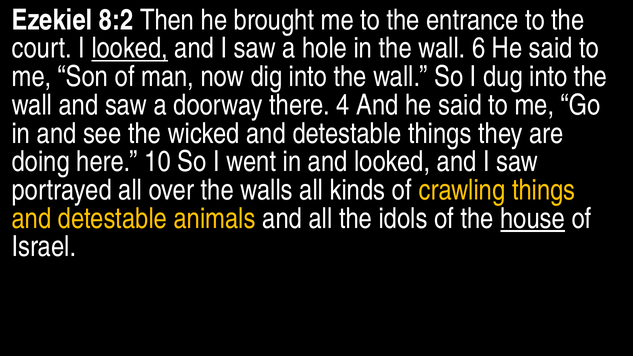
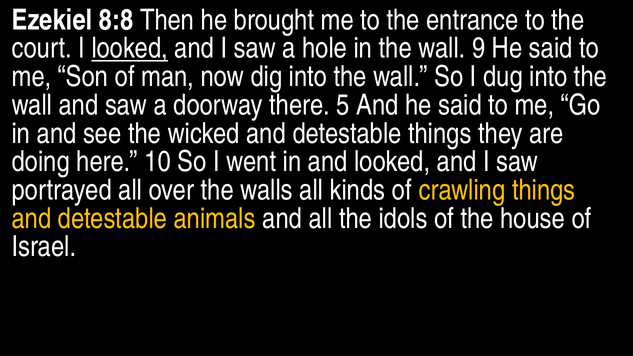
8:2: 8:2 -> 8:8 (116, 20)
6: 6 -> 9 (479, 48)
4: 4 -> 5 (343, 105)
house underline: present -> none (533, 219)
